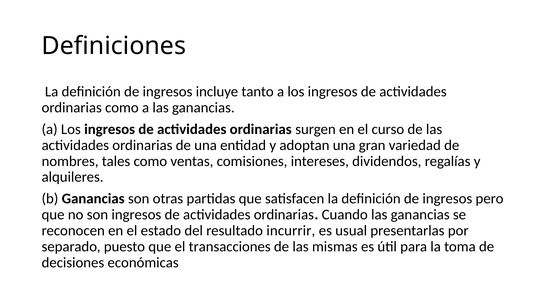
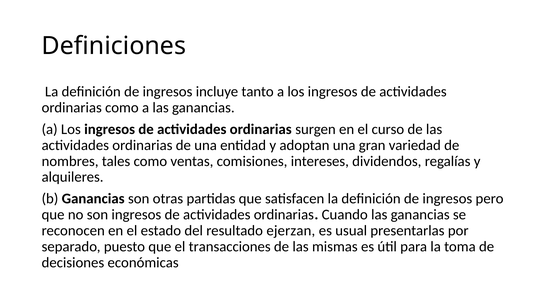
incurrir: incurrir -> ejerzan (291, 231)
